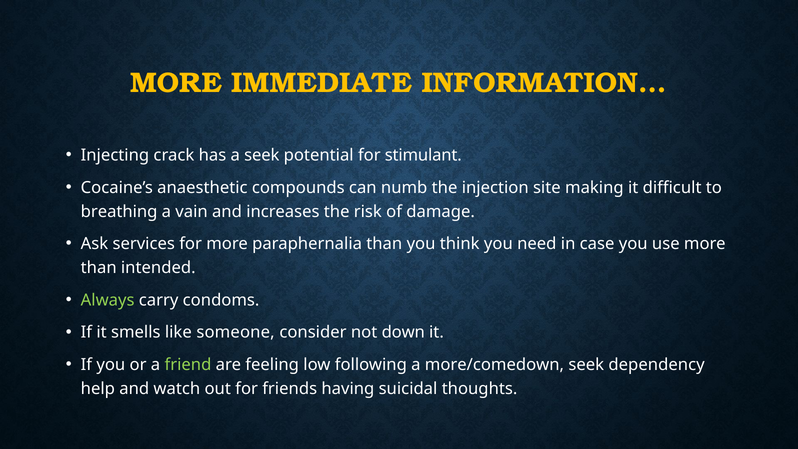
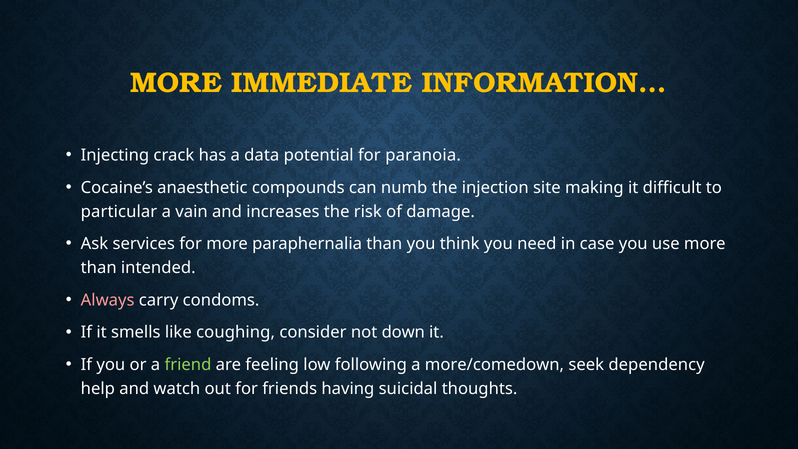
a seek: seek -> data (262, 155)
stimulant: stimulant -> paranoia (423, 155)
breathing: breathing -> particular (119, 212)
Always colour: light green -> pink (108, 300)
someone: someone -> coughing (236, 332)
